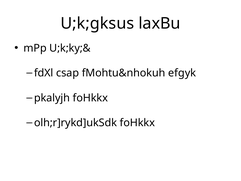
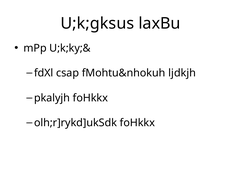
efgyk: efgyk -> ljdkjh (182, 73)
